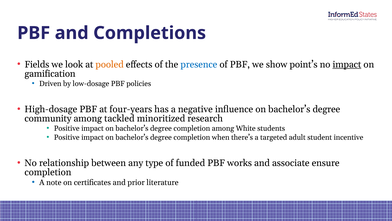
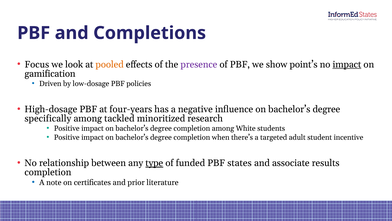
Fields: Fields -> Focus (37, 64)
presence colour: blue -> purple (199, 64)
community: community -> specifically (48, 118)
type underline: none -> present (154, 163)
works: works -> states (239, 163)
ensure: ensure -> results (326, 163)
